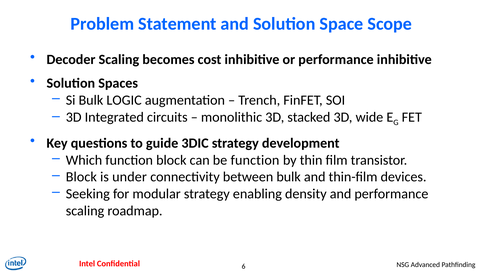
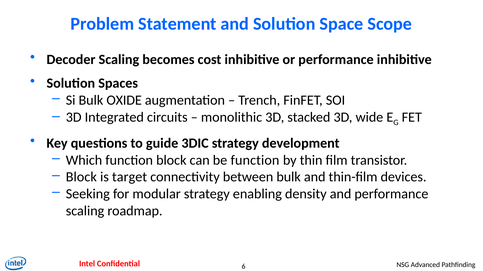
LOGIC: LOGIC -> OXIDE (124, 100)
under: under -> target (130, 177)
